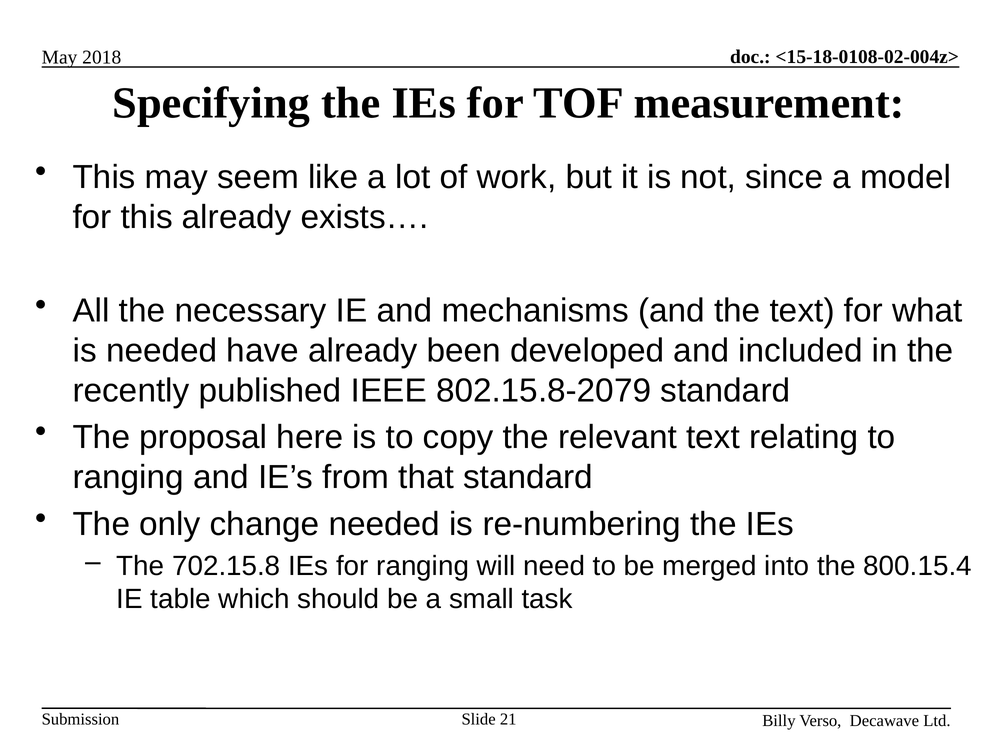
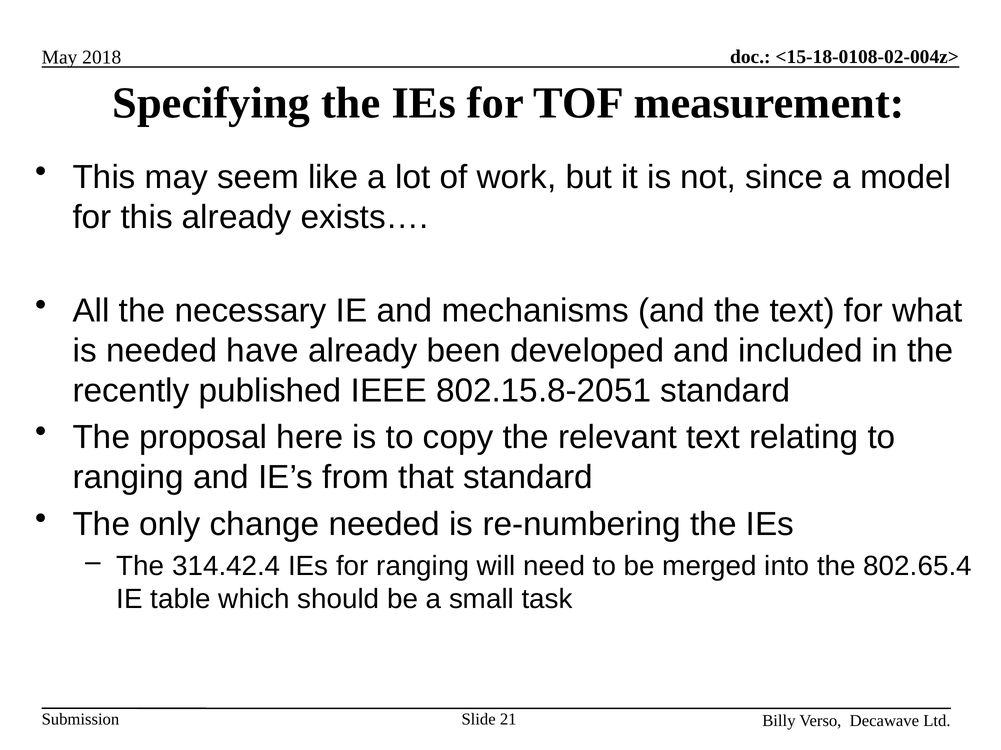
802.15.8-2079: 802.15.8-2079 -> 802.15.8-2051 (544, 391)
702.15.8: 702.15.8 -> 314.42.4 (226, 566)
800.15.4: 800.15.4 -> 802.65.4 (918, 566)
